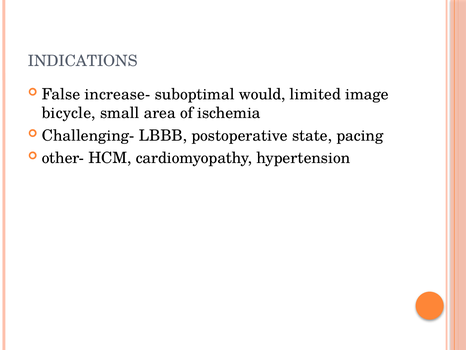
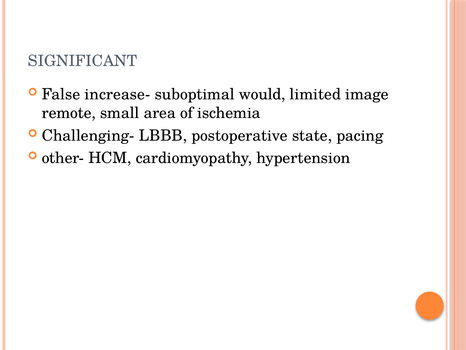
INDICATIONS: INDICATIONS -> SIGNIFICANT (83, 61)
bicycle: bicycle -> remote (69, 113)
